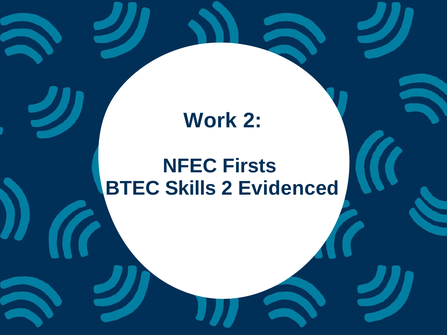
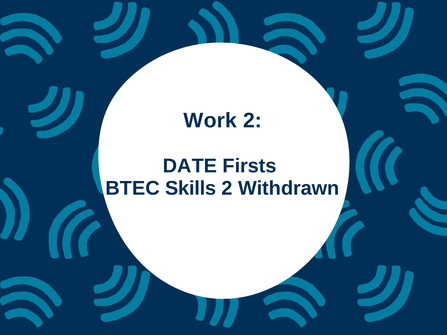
NFEC: NFEC -> DATE (190, 166)
Evidenced: Evidenced -> Withdrawn (289, 188)
